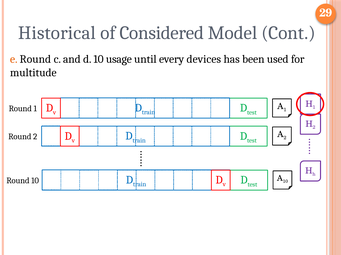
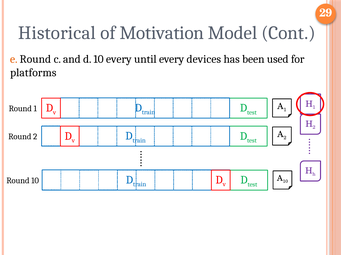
Considered: Considered -> Motivation (162, 33)
10 usage: usage -> every (119, 59)
multitude: multitude -> platforms (33, 73)
